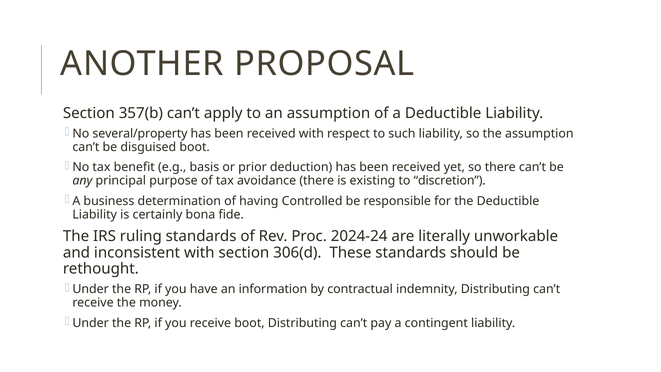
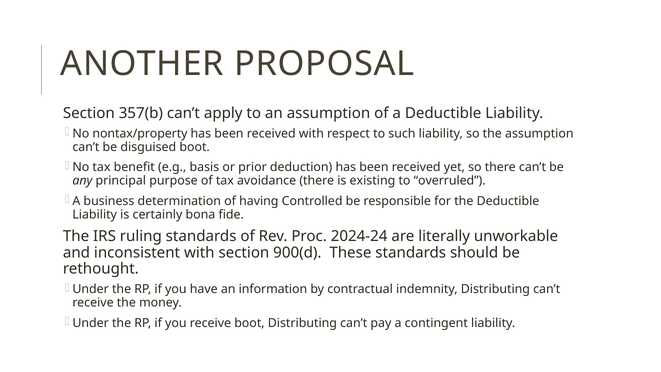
several/property: several/property -> nontax/property (140, 134)
discretion: discretion -> overruled (450, 181)
306(d: 306(d -> 900(d (297, 252)
